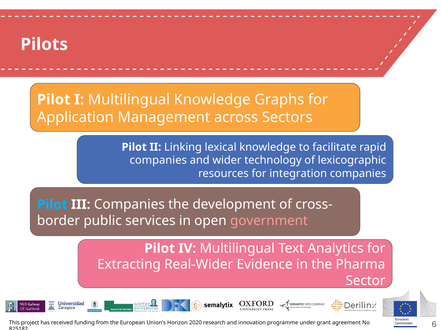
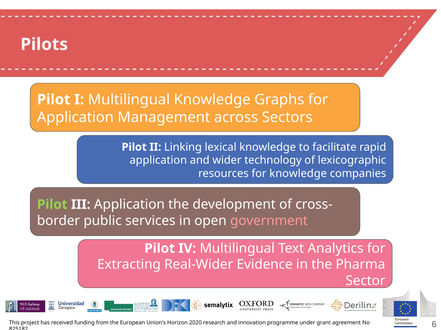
companies: companies -> application (158, 161)
for integration: integration -> knowledge (298, 174)
Pilot colour: light blue -> light green (52, 205)
III Companies: Companies -> Application (129, 205)
